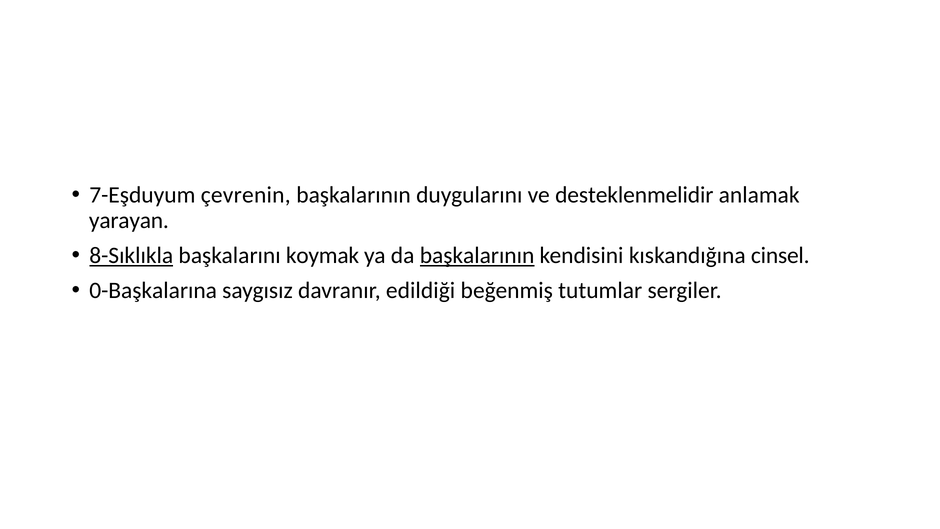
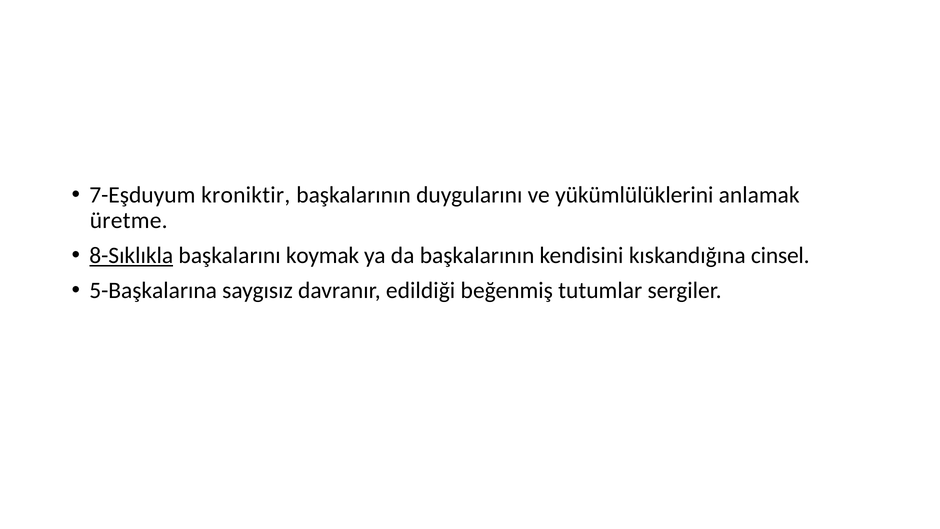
çevrenin: çevrenin -> kroniktir (246, 195)
desteklenmelidir: desteklenmelidir -> yükümlülüklerini (634, 195)
yarayan: yarayan -> üretme (129, 220)
başkalarının underline: present -> none (477, 255)
0-Başkalarına: 0-Başkalarına -> 5-Başkalarına (153, 291)
